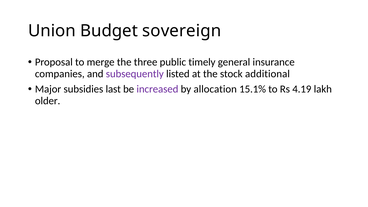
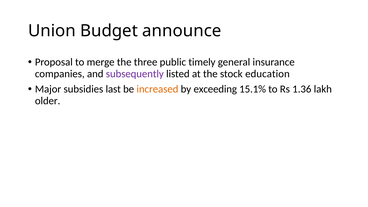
sovereign: sovereign -> announce (182, 31)
additional: additional -> education (267, 74)
increased colour: purple -> orange (157, 89)
allocation: allocation -> exceeding (215, 89)
4.19: 4.19 -> 1.36 (302, 89)
